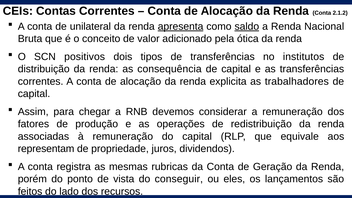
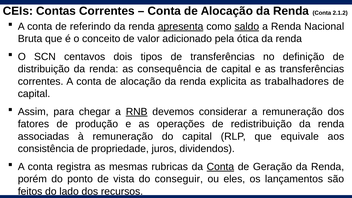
unilateral: unilateral -> referindo (90, 26)
positivos: positivos -> centavos (85, 57)
institutos: institutos -> definição (304, 57)
RNB underline: none -> present (137, 112)
representam: representam -> consistência (46, 149)
Conta underline: none -> present (220, 167)
